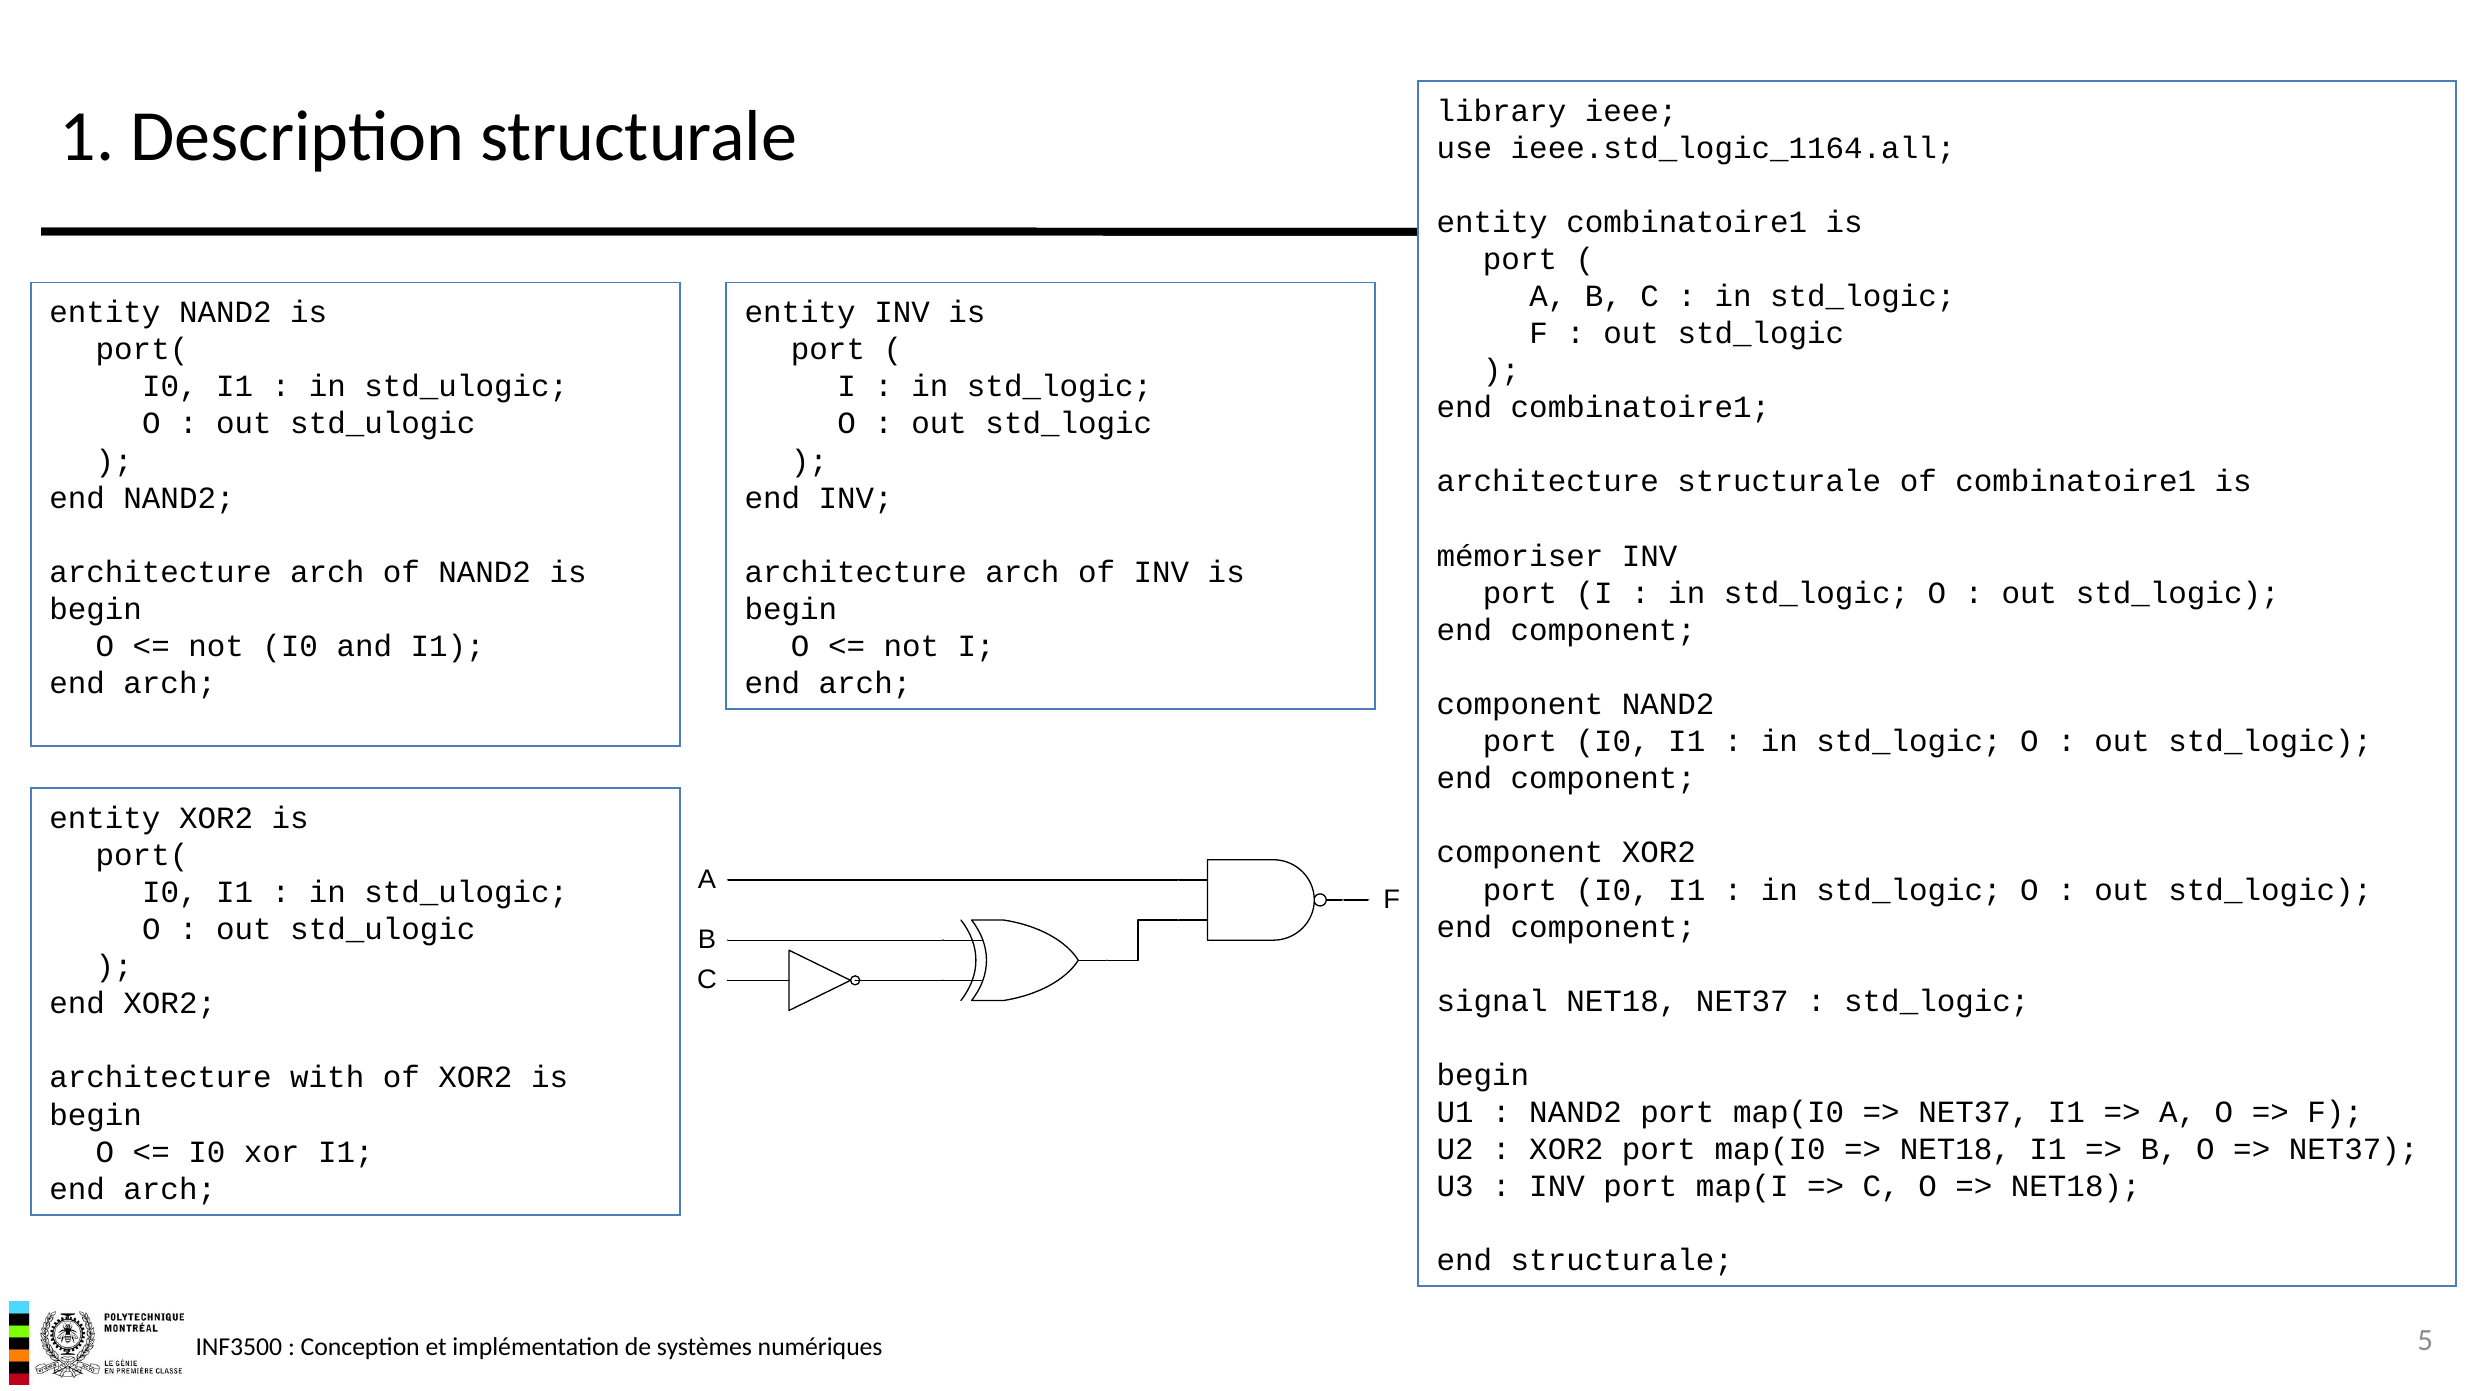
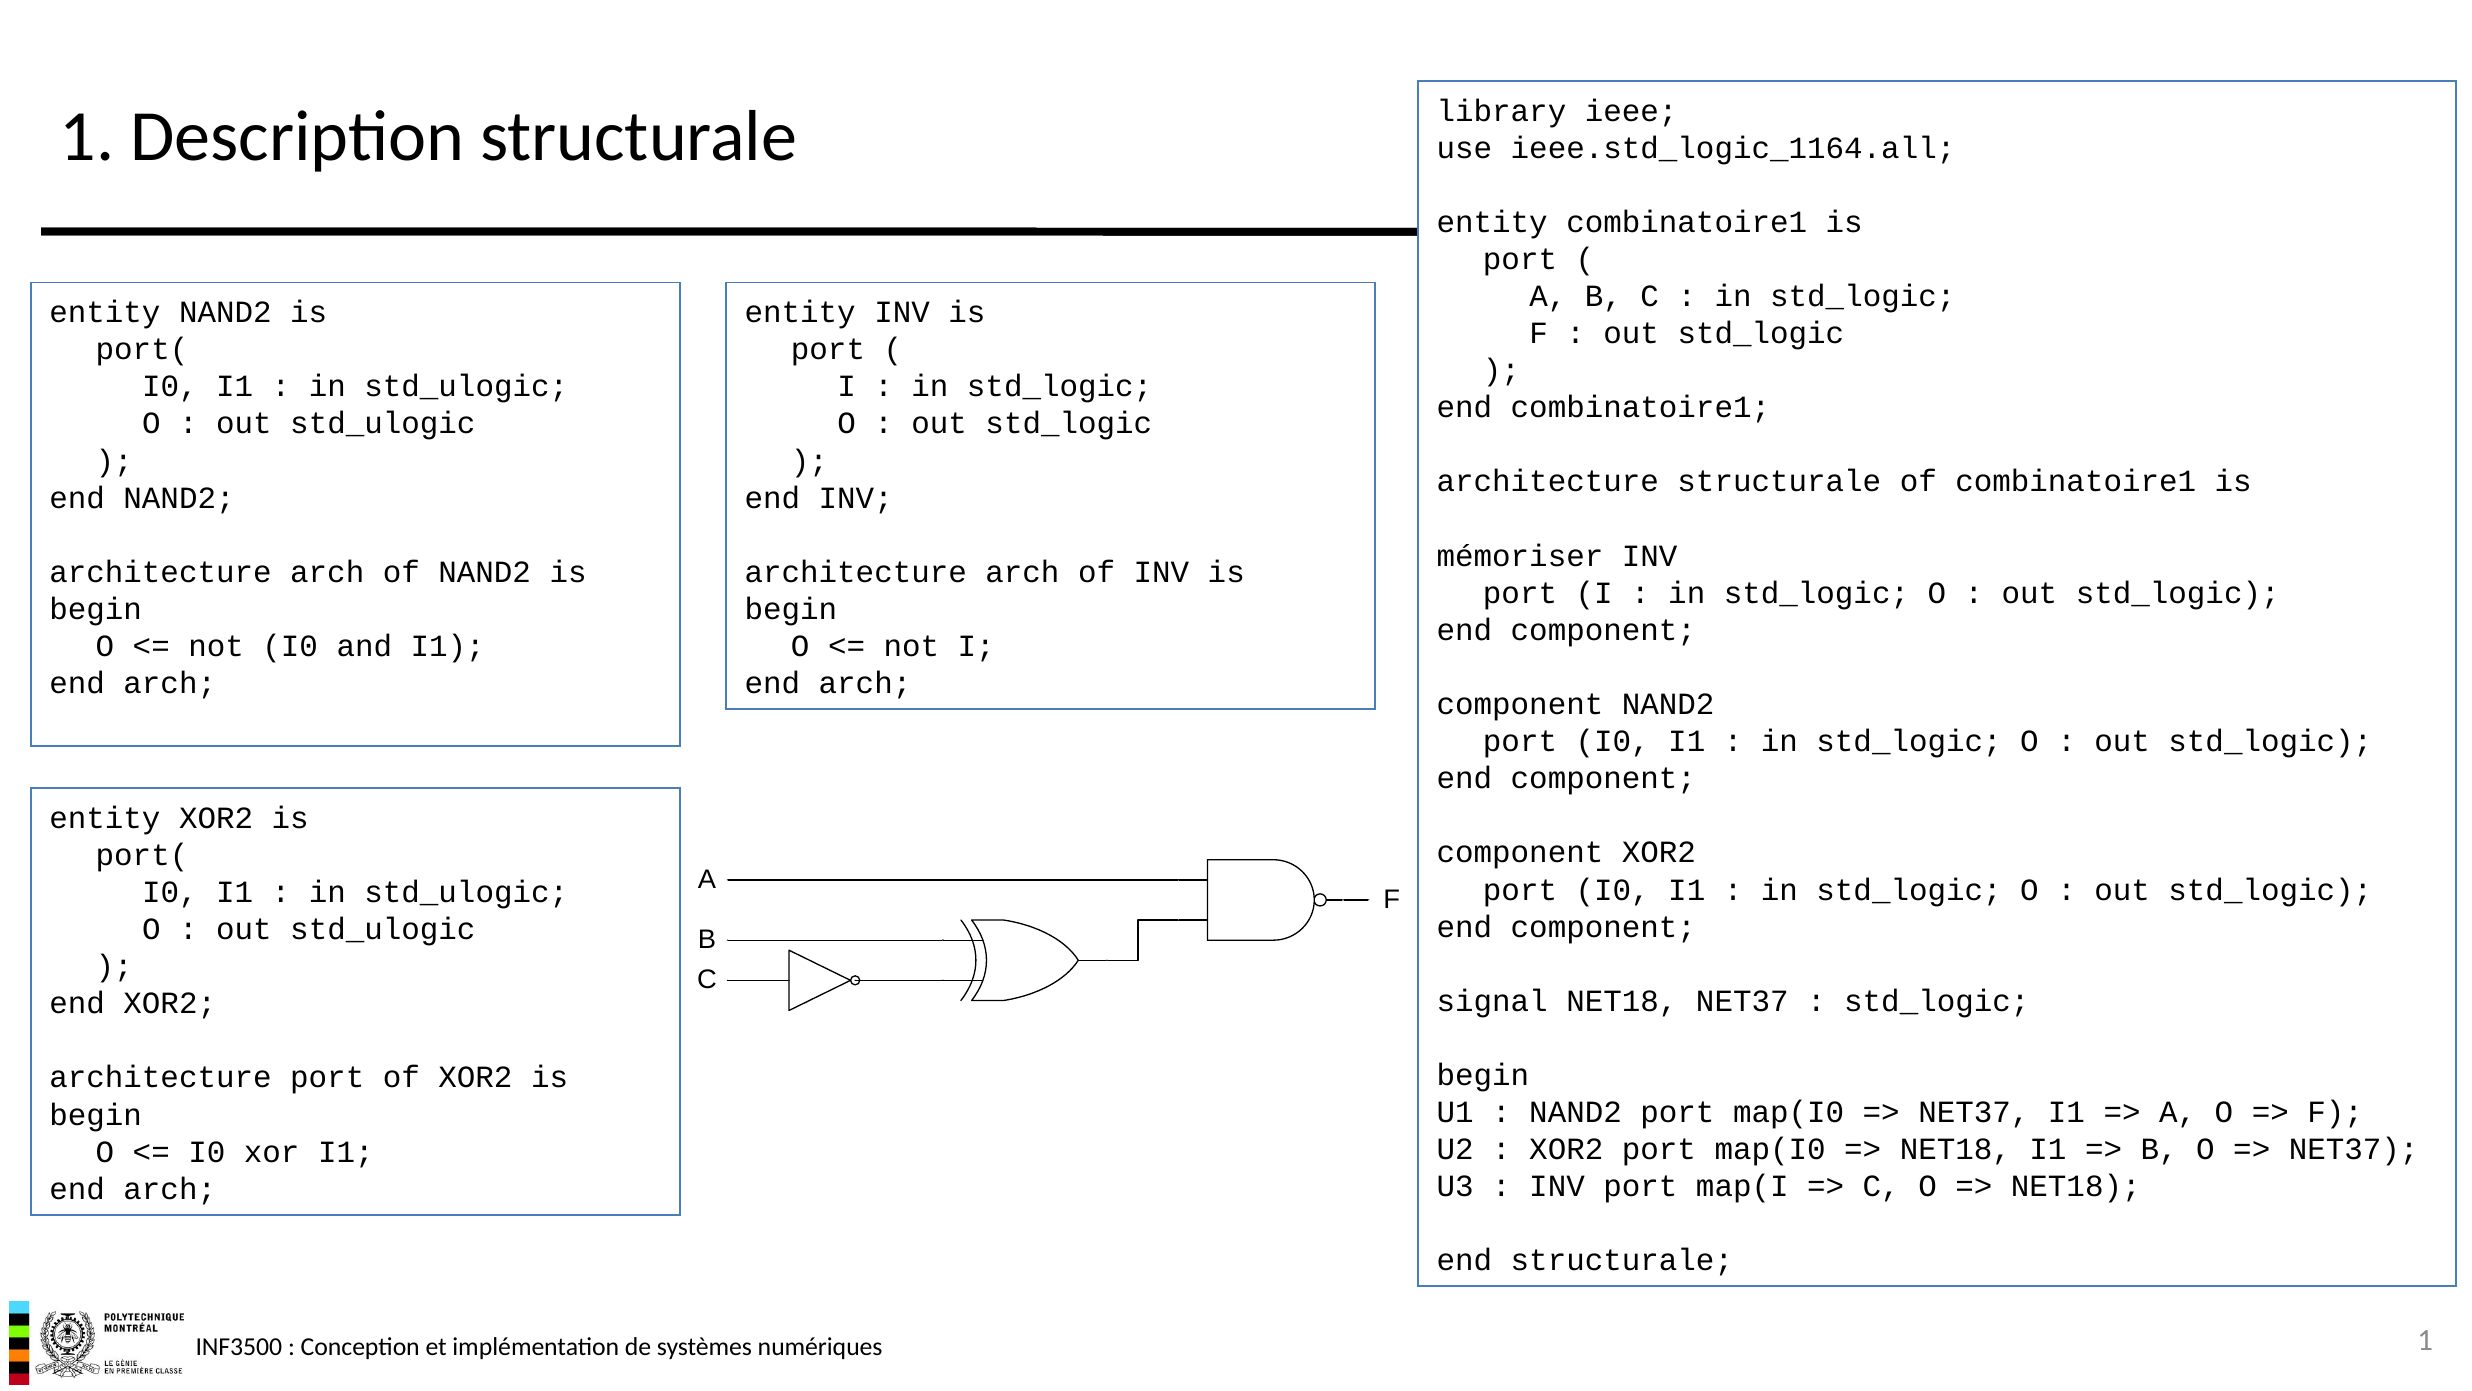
architecture with: with -> port (327, 1077)
5: 5 -> 1 (2425, 1340)
